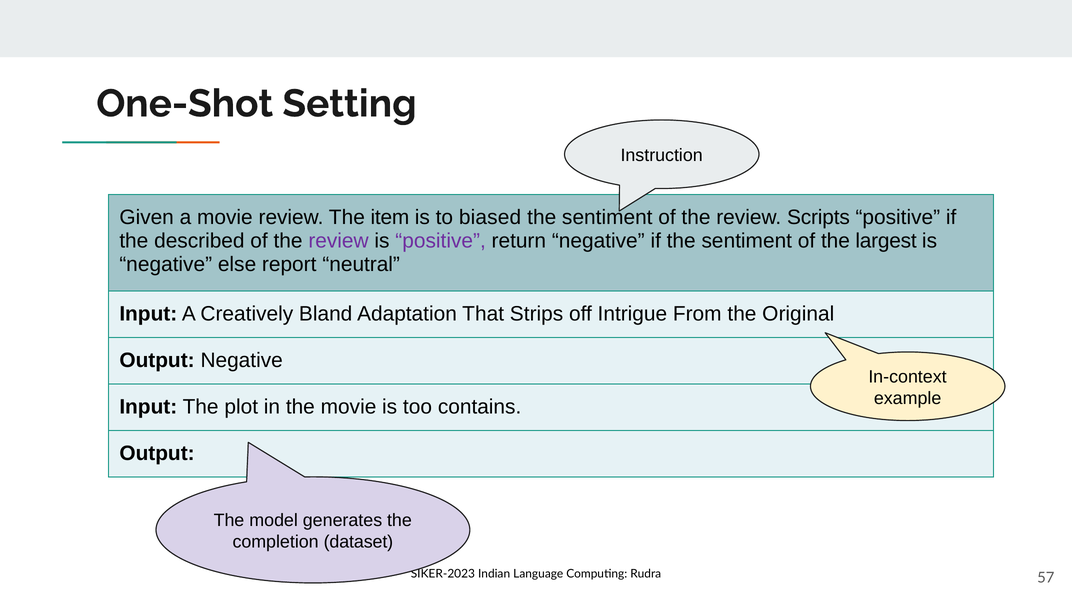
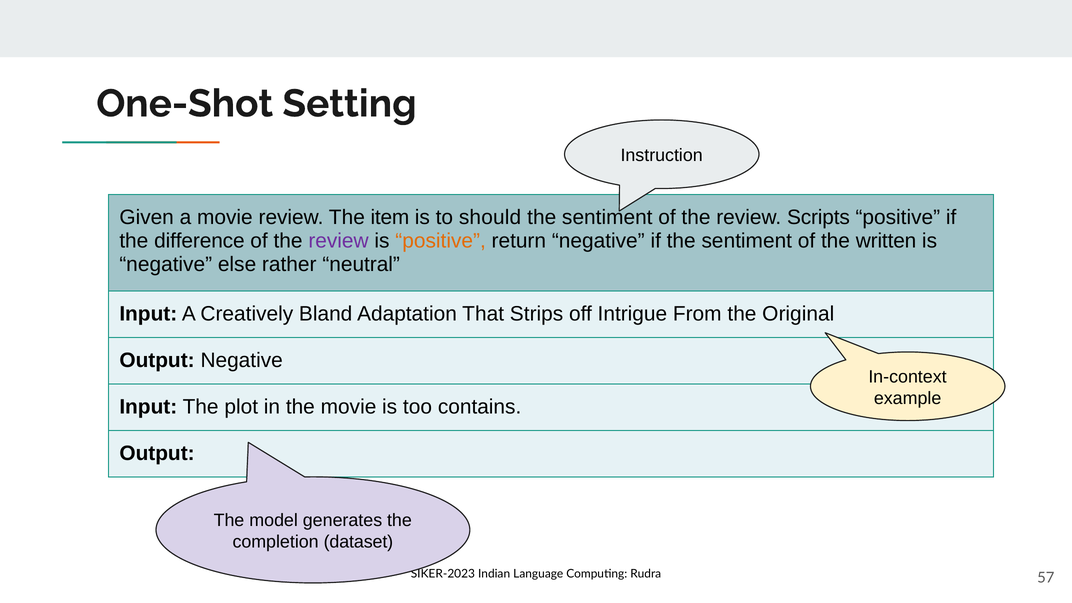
biased: biased -> should (490, 217)
described: described -> difference (199, 241)
positive colour: purple -> orange (441, 241)
largest: largest -> written (886, 241)
report: report -> rather (289, 264)
